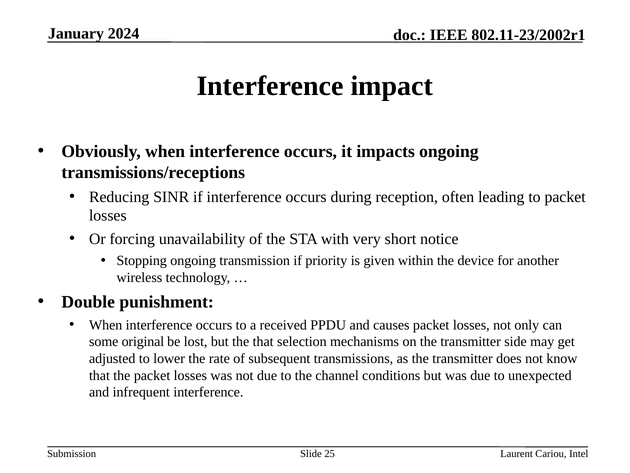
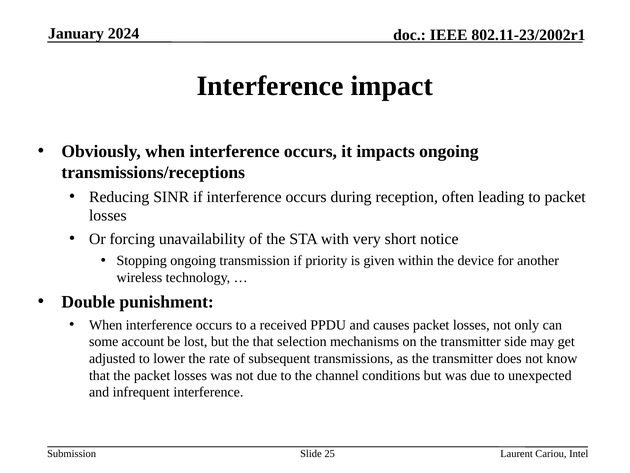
original: original -> account (143, 341)
